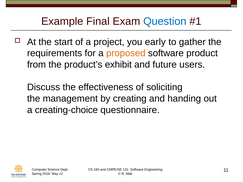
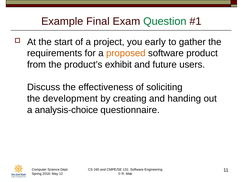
Question colour: blue -> green (165, 21)
management: management -> development (70, 99)
creating-choice: creating-choice -> analysis-choice (66, 110)
